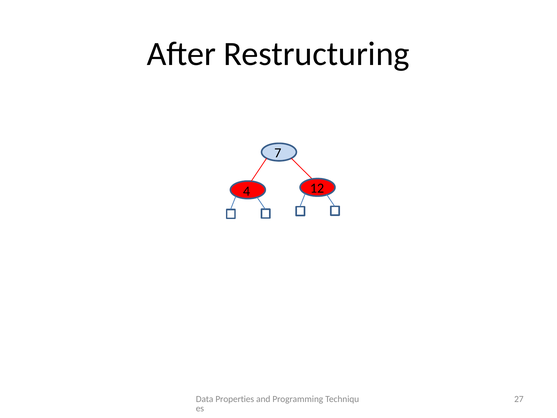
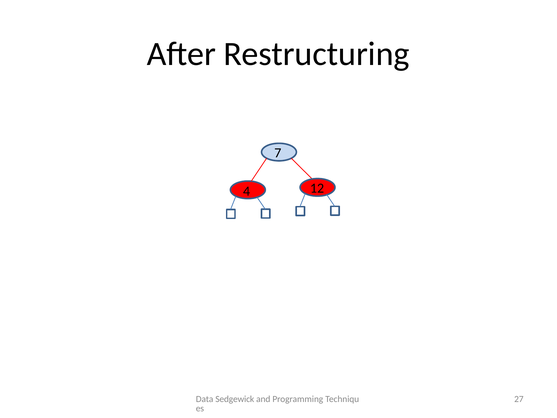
Properties: Properties -> Sedgewick (235, 399)
